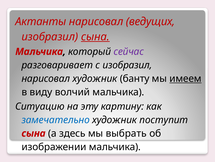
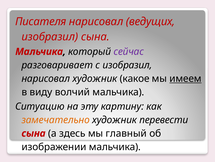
Актанты: Актанты -> Писателя (41, 22)
сына underline: present -> none (95, 37)
банту: банту -> какое (135, 78)
замечательно colour: blue -> orange (56, 119)
поступит: поступит -> перевести (164, 119)
выбрать: выбрать -> главный (126, 133)
